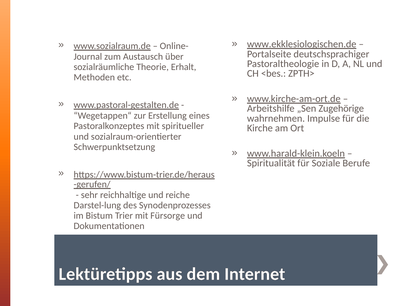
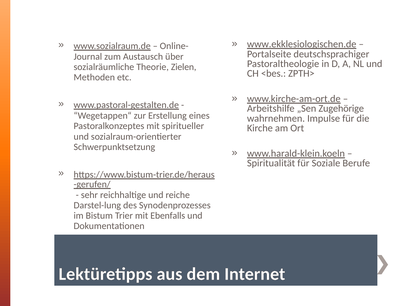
Erhalt: Erhalt -> Zielen (184, 67)
Fürsorge: Fürsorge -> Ebenfalls (168, 216)
